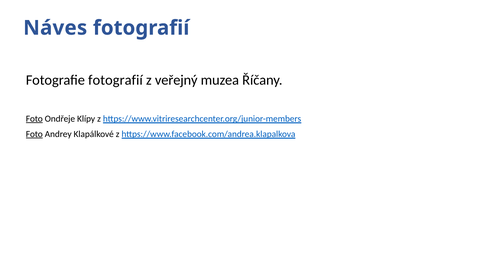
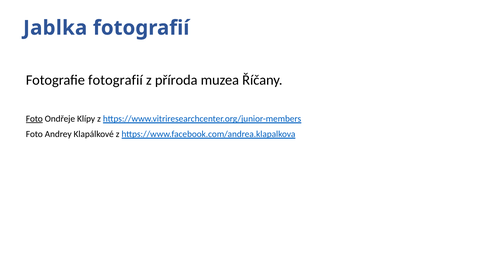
Náves: Náves -> Jablka (55, 28)
veřejný: veřejný -> příroda (176, 80)
Foto underline: present -> none (34, 134)
